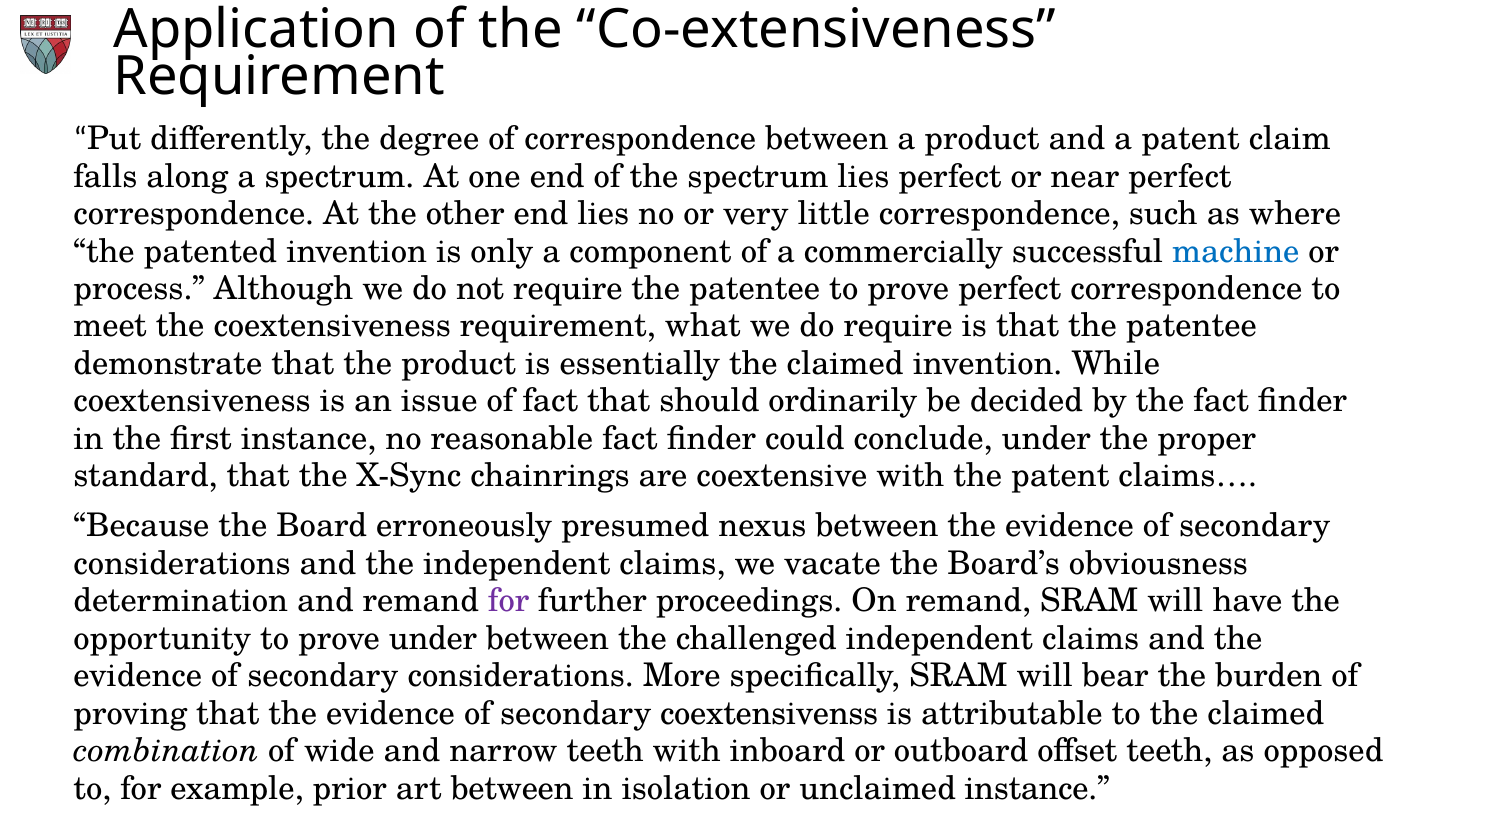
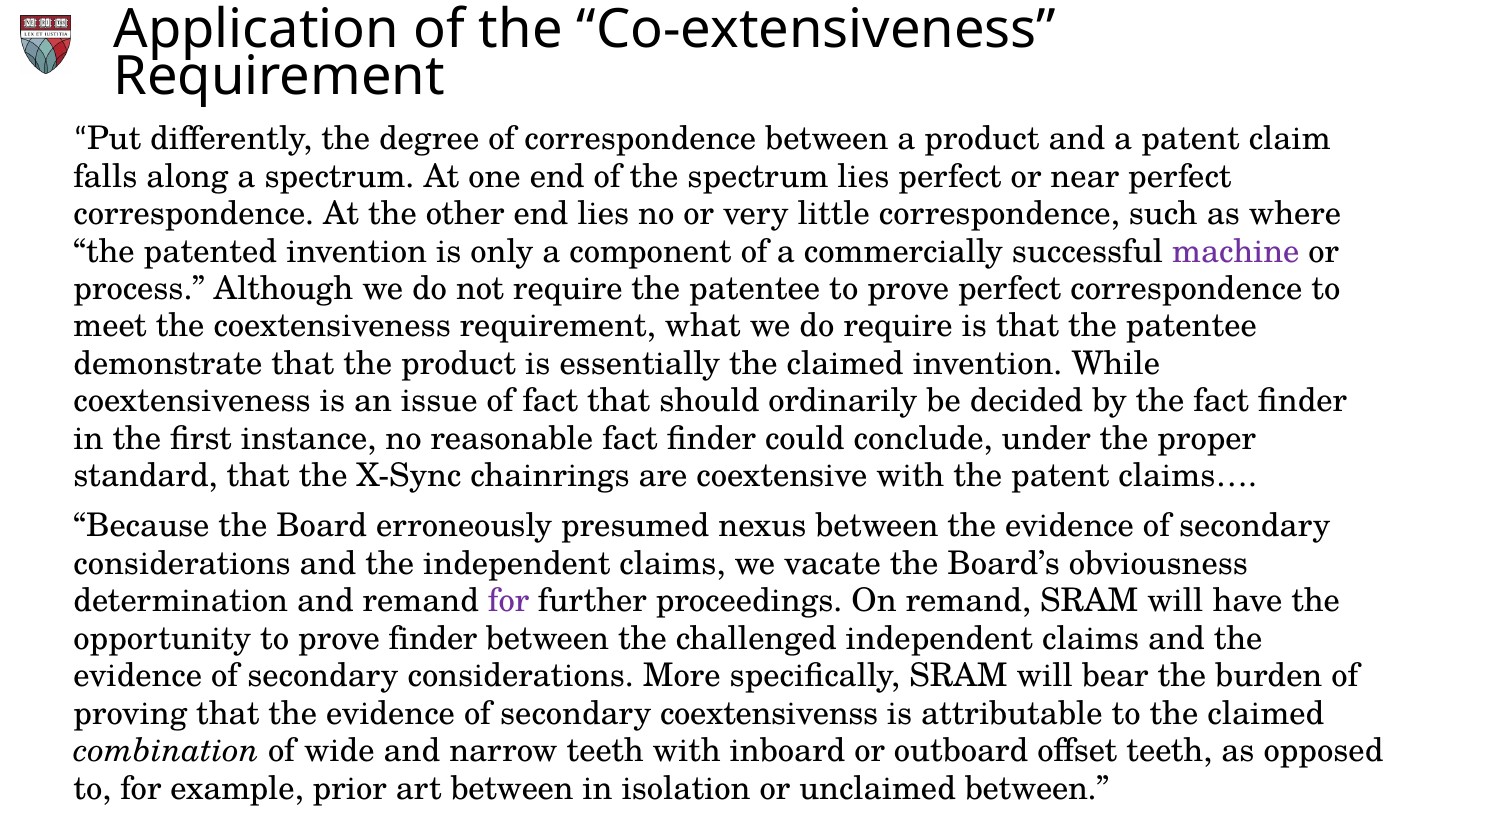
machine colour: blue -> purple (1236, 251)
prove under: under -> finder (433, 638)
unclaimed instance: instance -> between (1037, 788)
